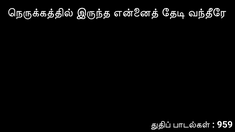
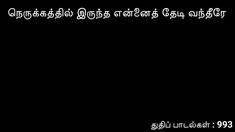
959: 959 -> 993 (225, 125)
